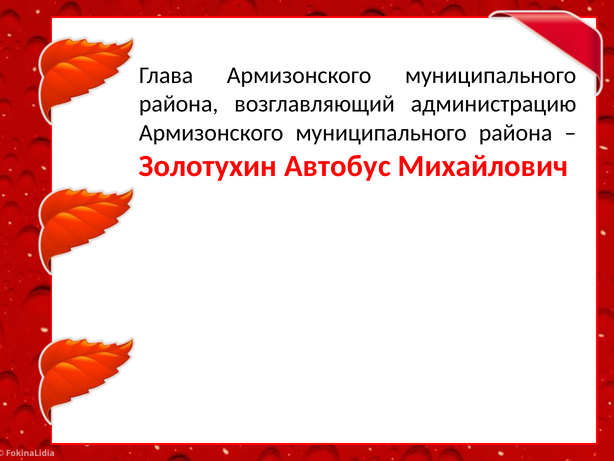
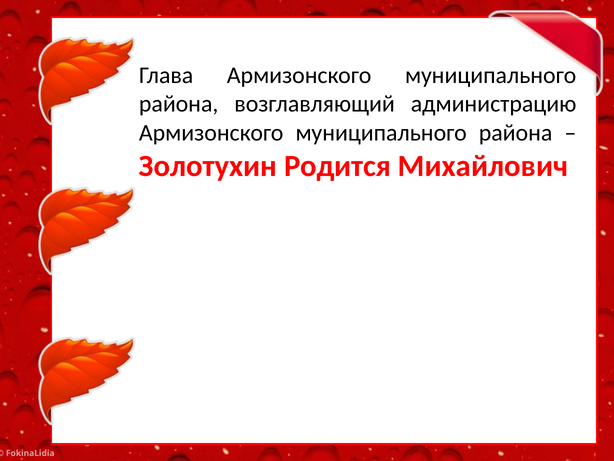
Автобус: Автобус -> Родится (338, 166)
